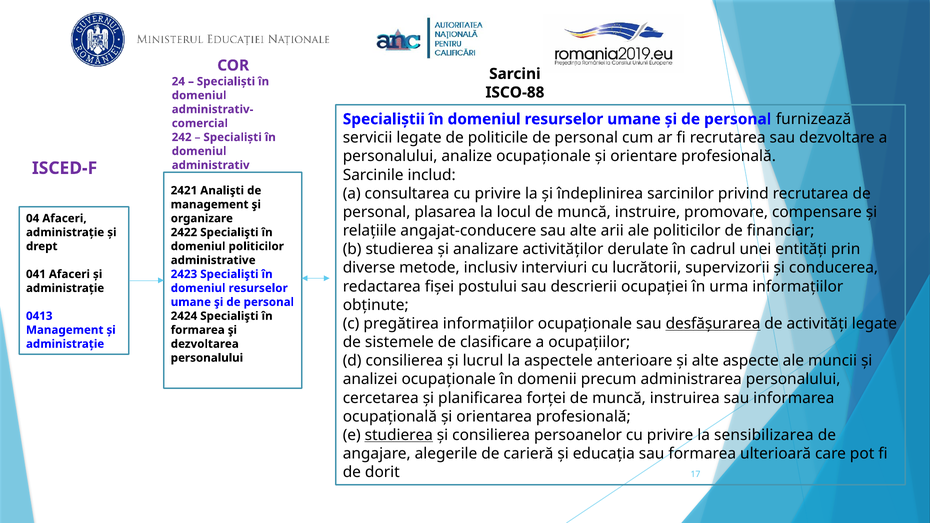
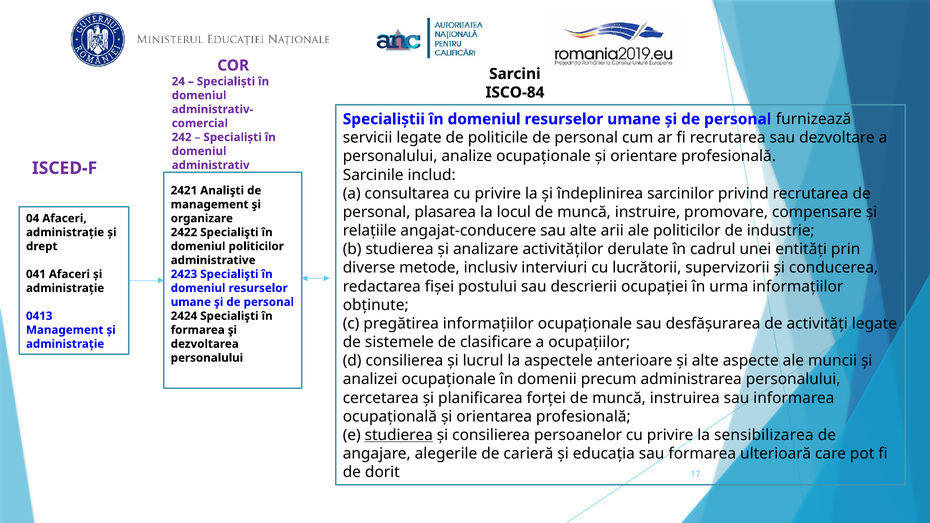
ISCO-88: ISCO-88 -> ISCO-84 (515, 92)
financiar: financiar -> industrie (781, 231)
desfășurarea underline: present -> none (713, 324)
